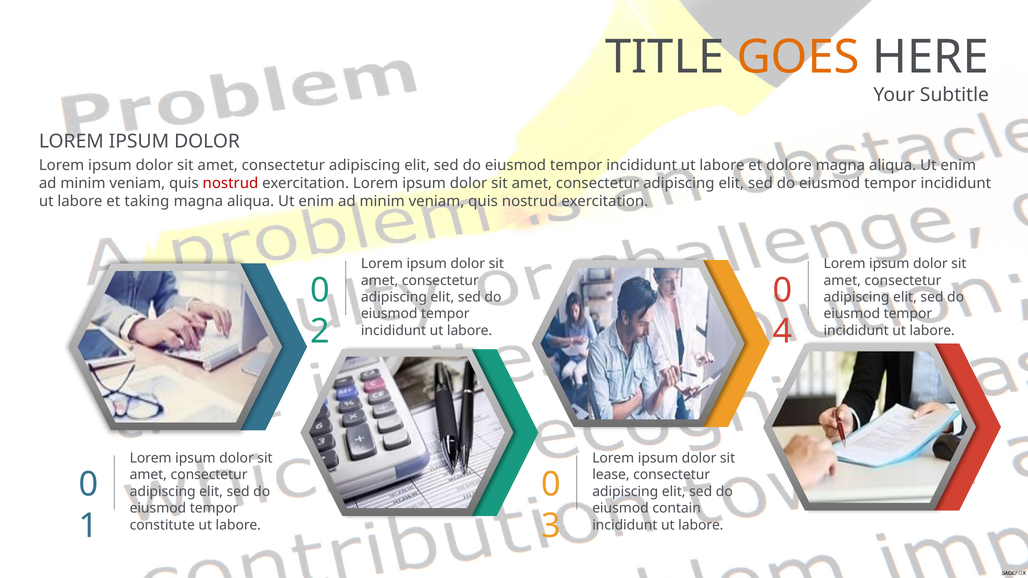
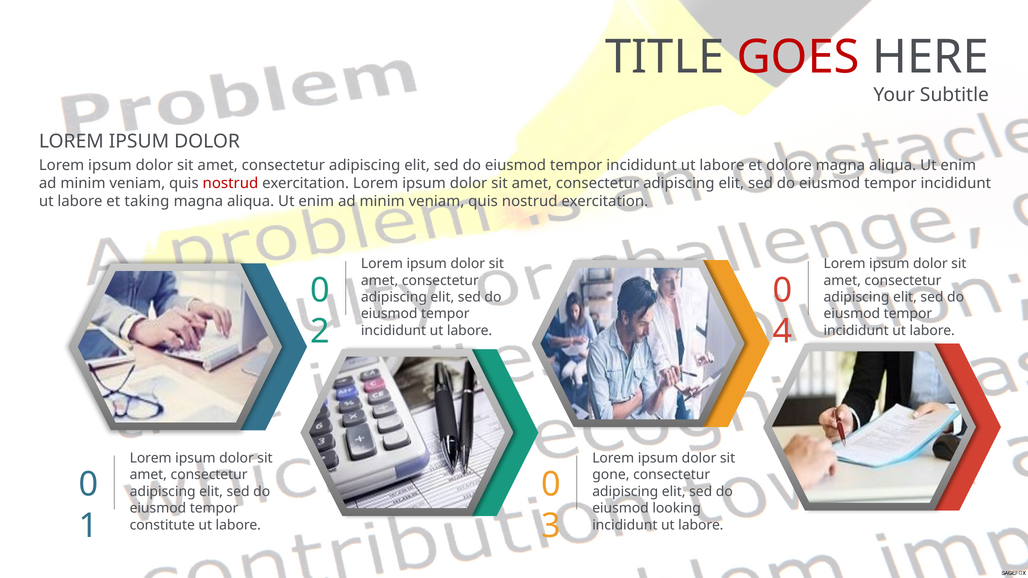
GOES colour: orange -> red (798, 57)
lease: lease -> gone (611, 475)
contain: contain -> looking (677, 508)
